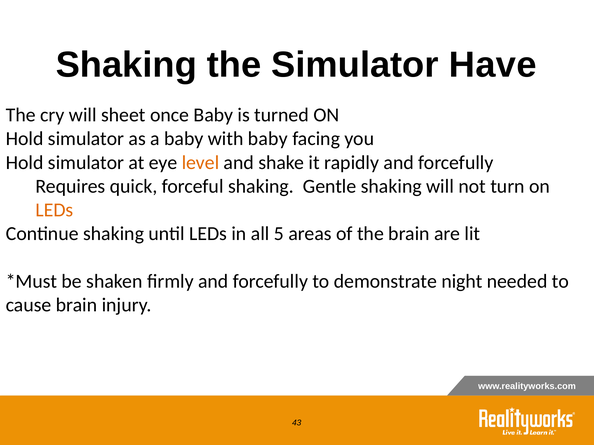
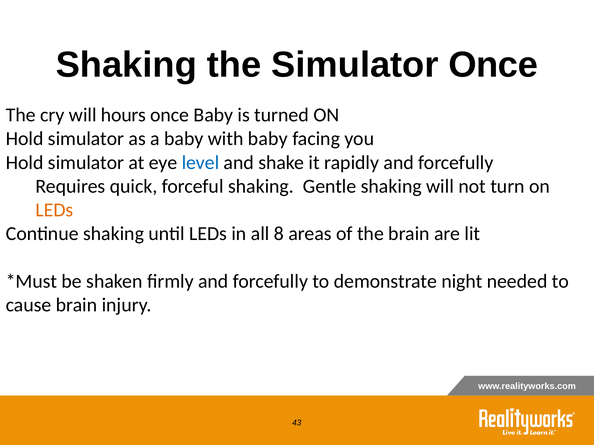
Simulator Have: Have -> Once (493, 65)
sheet: sheet -> hours (123, 115)
level colour: orange -> blue (200, 163)
5: 5 -> 8 (279, 234)
